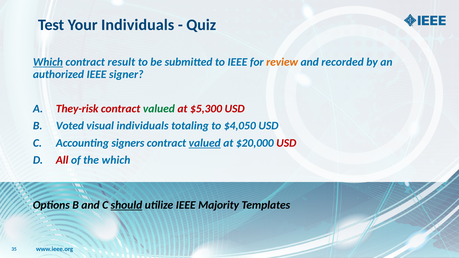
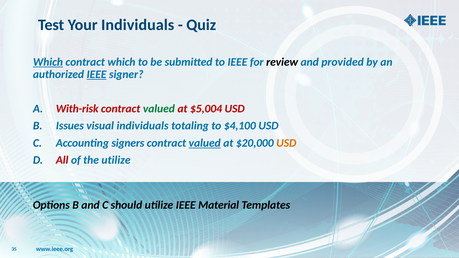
contract result: result -> which (121, 62)
review colour: orange -> black (282, 62)
recorded: recorded -> provided (343, 62)
IEEE underline: none -> present (97, 74)
They-risk: They-risk -> With-risk (77, 109)
$5,300: $5,300 -> $5,004 (206, 109)
Voted: Voted -> Issues (70, 126)
$4,050: $4,050 -> $4,100 (240, 126)
USD colour: red -> orange (286, 143)
the which: which -> utilize (116, 160)
should underline: present -> none (126, 205)
Majority: Majority -> Material (219, 205)
